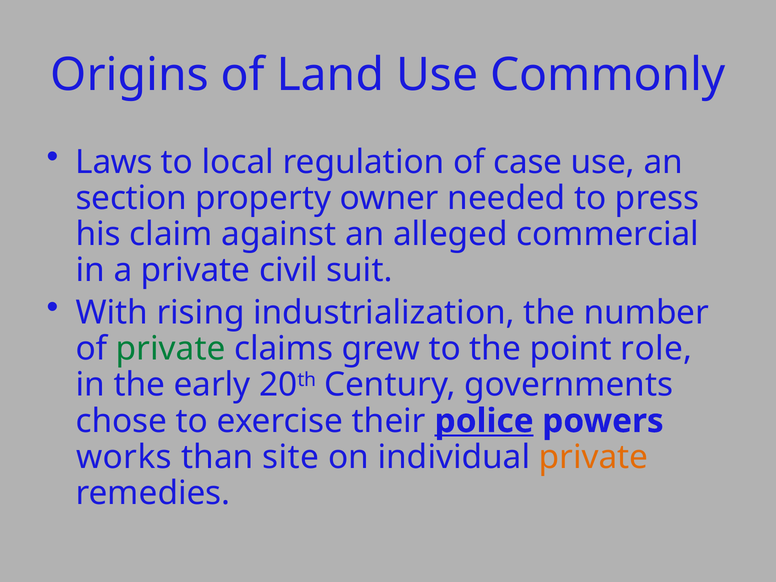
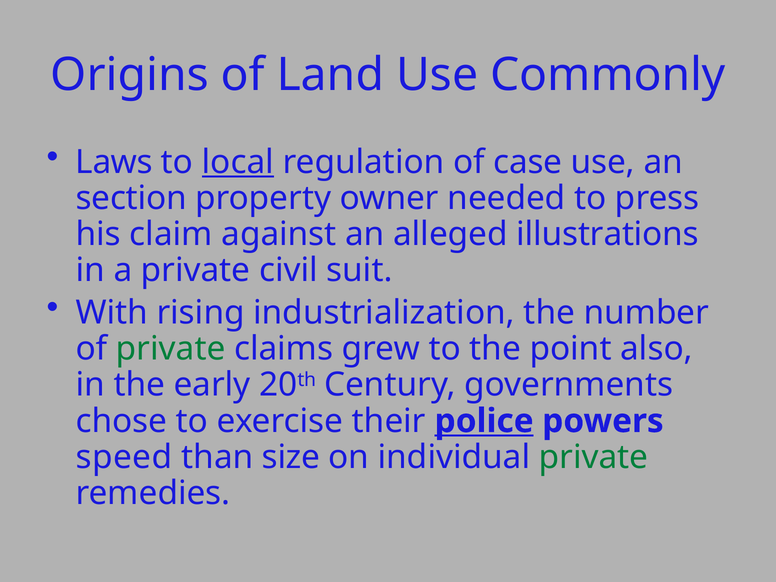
local underline: none -> present (238, 162)
commercial: commercial -> illustrations (608, 234)
role: role -> also (656, 349)
works: works -> speed (124, 457)
site: site -> size (291, 457)
private colour: orange -> green (593, 457)
